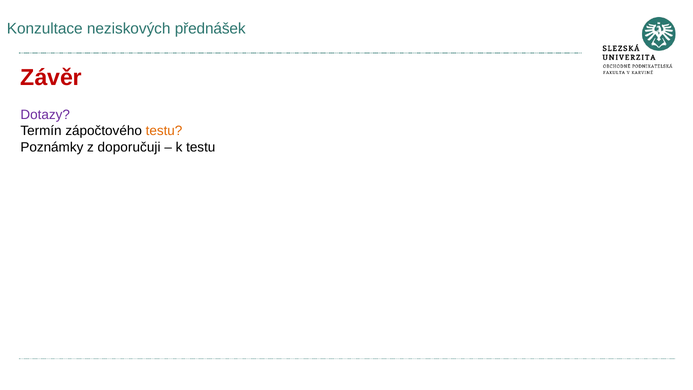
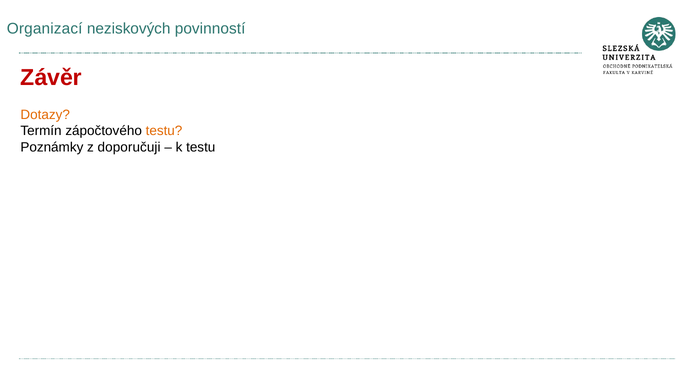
Konzultace: Konzultace -> Organizací (45, 29)
přednášek: přednášek -> povinností (210, 29)
Dotazy colour: purple -> orange (45, 115)
